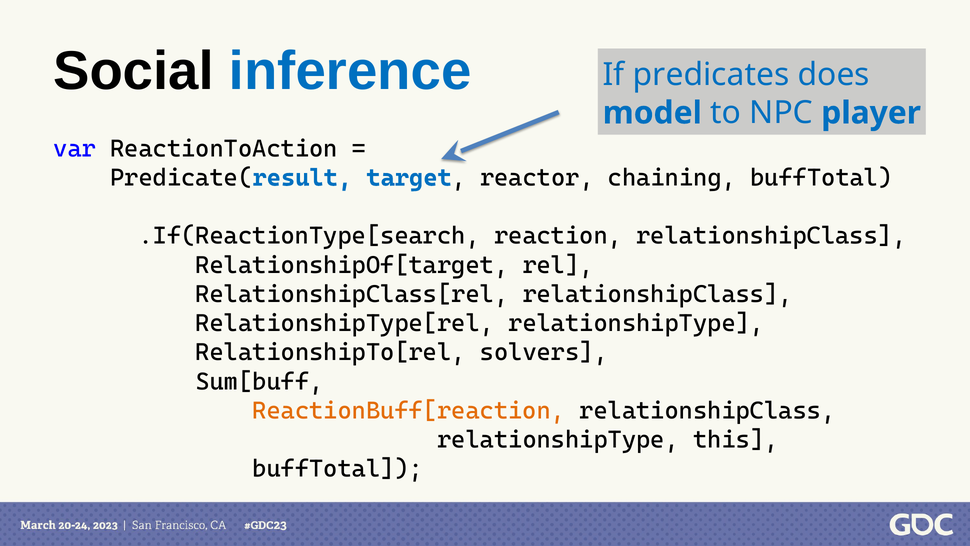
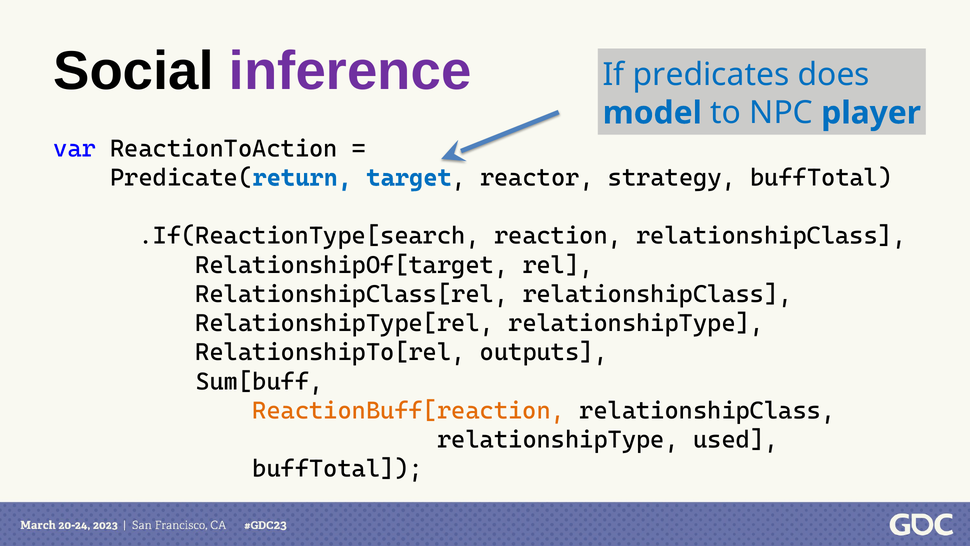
inference colour: blue -> purple (350, 71)
result: result -> return (302, 178)
chaining: chaining -> strategy (672, 178)
solvers: solvers -> outputs (544, 352)
this: this -> used (736, 439)
